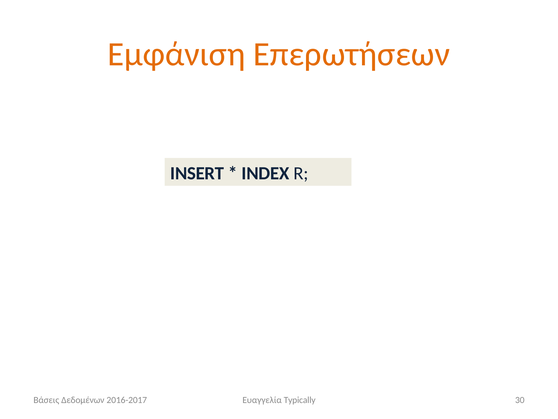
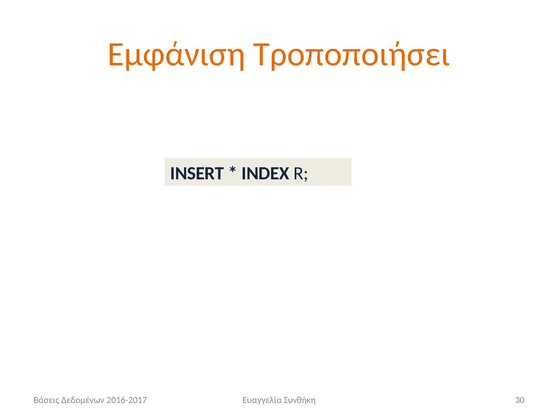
Επερωτήσεων: Επερωτήσεων -> Τροποποιήσει (352, 54)
Typically: Typically -> Συνθήκη (300, 400)
